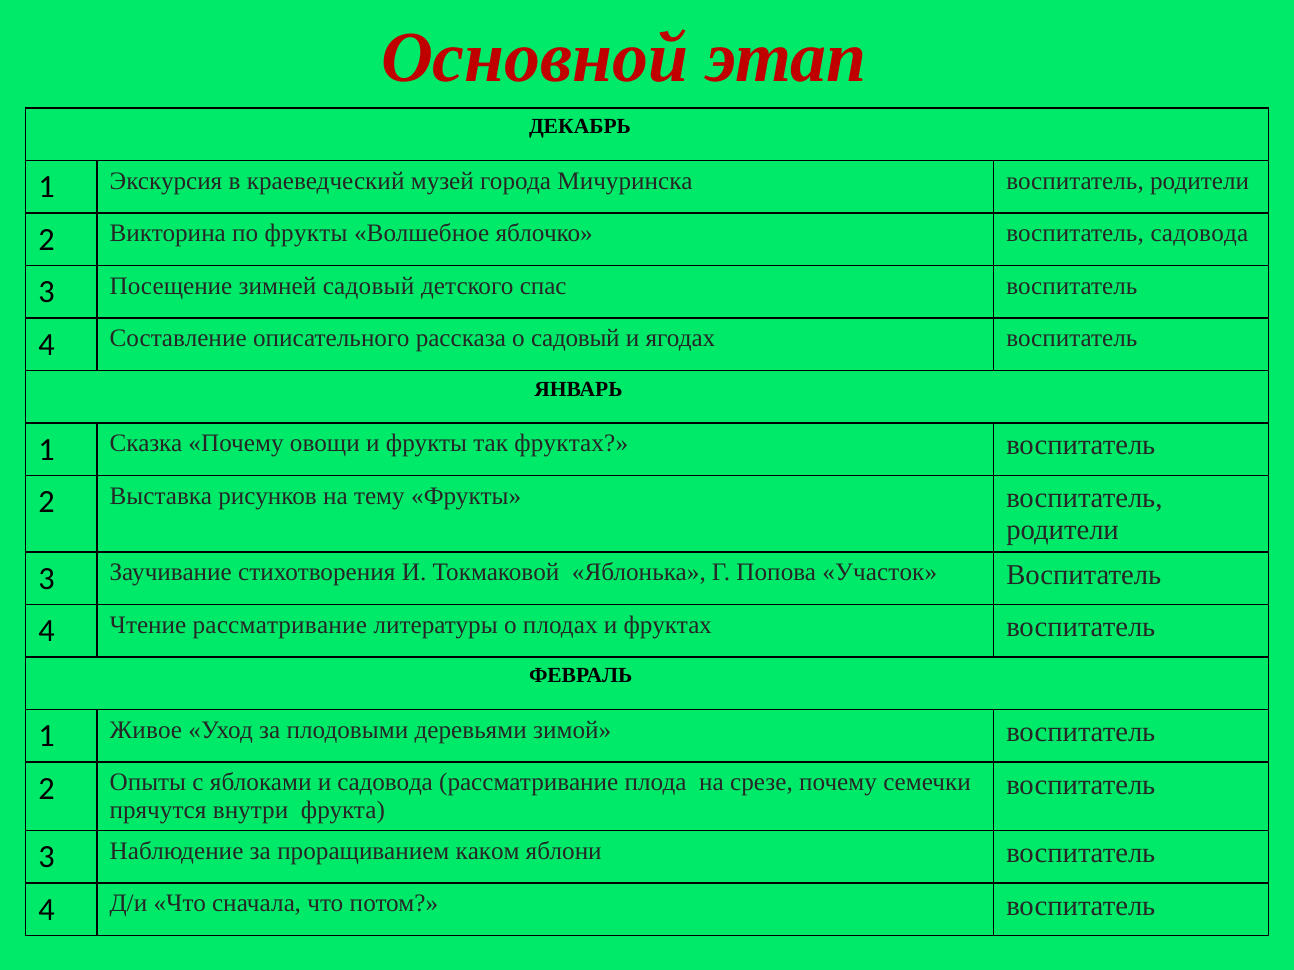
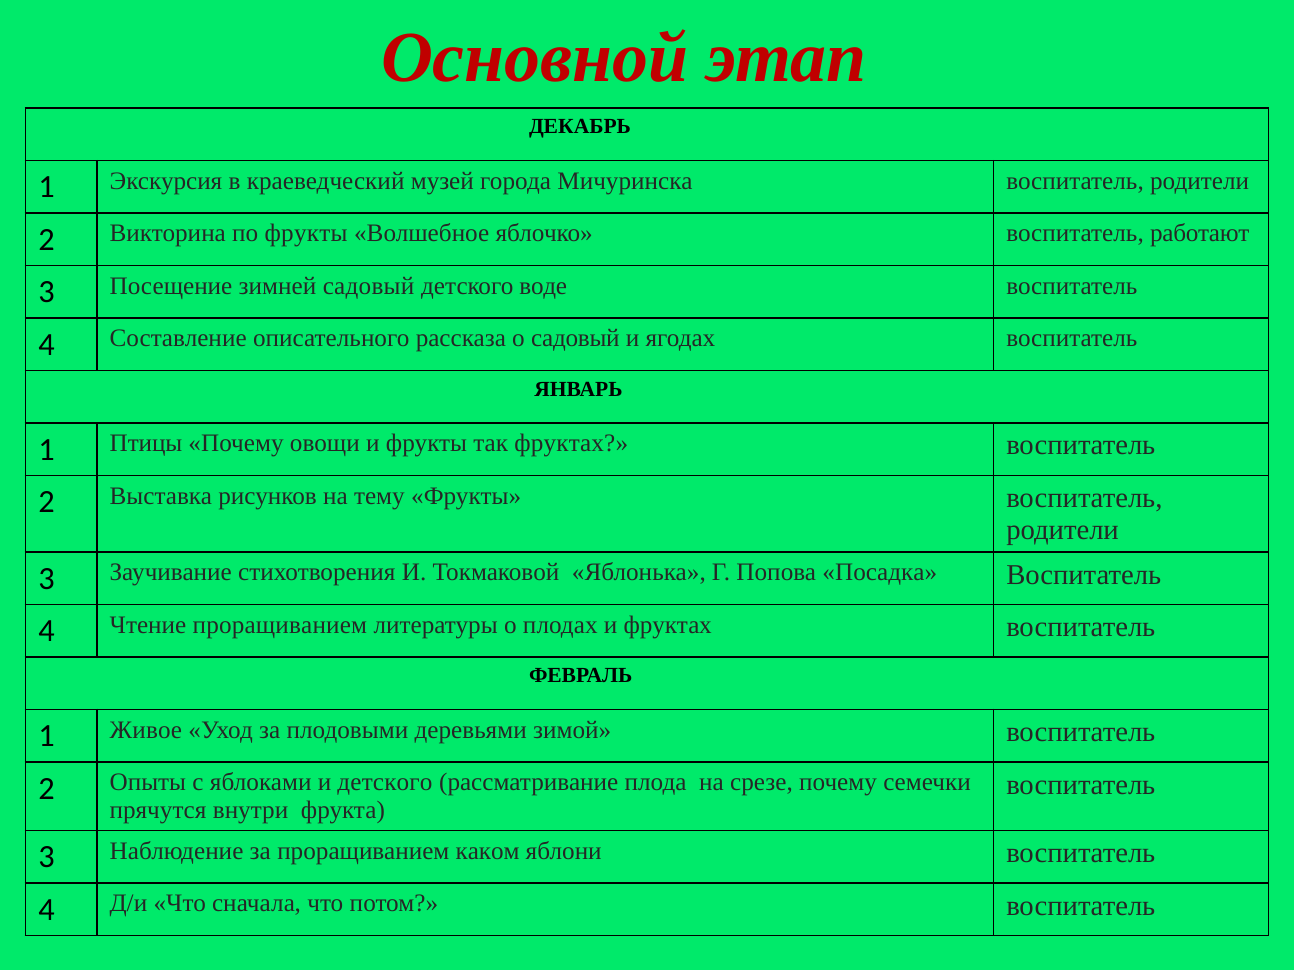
воспитатель садовода: садовода -> работают (1200, 234)
спас: спас -> воде (543, 286)
Сказка: Сказка -> Птицы (146, 444)
Участок: Участок -> Посадка (880, 573)
Чтение рассматривание: рассматривание -> проращиванием (280, 625)
и садовода: садовода -> детского (385, 783)
